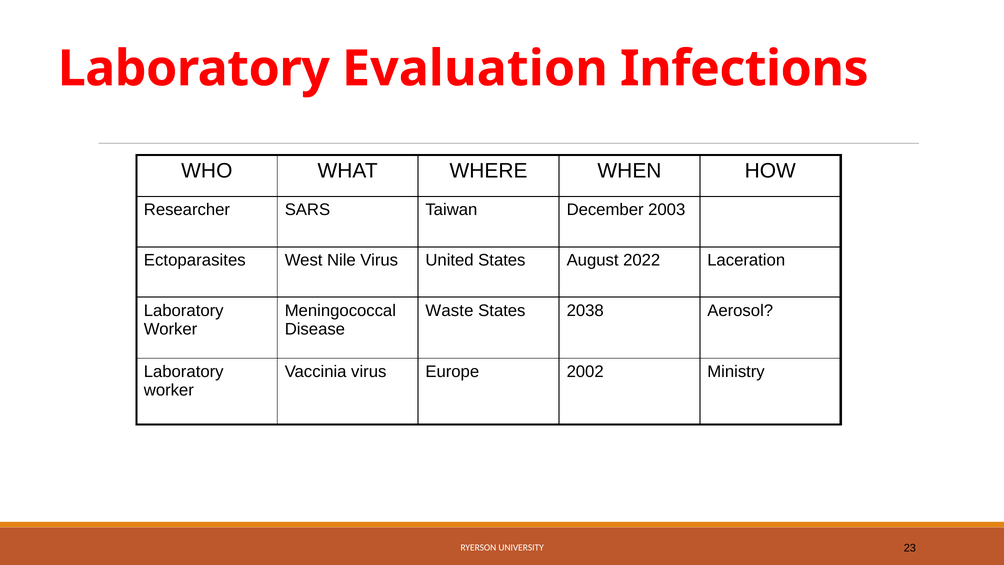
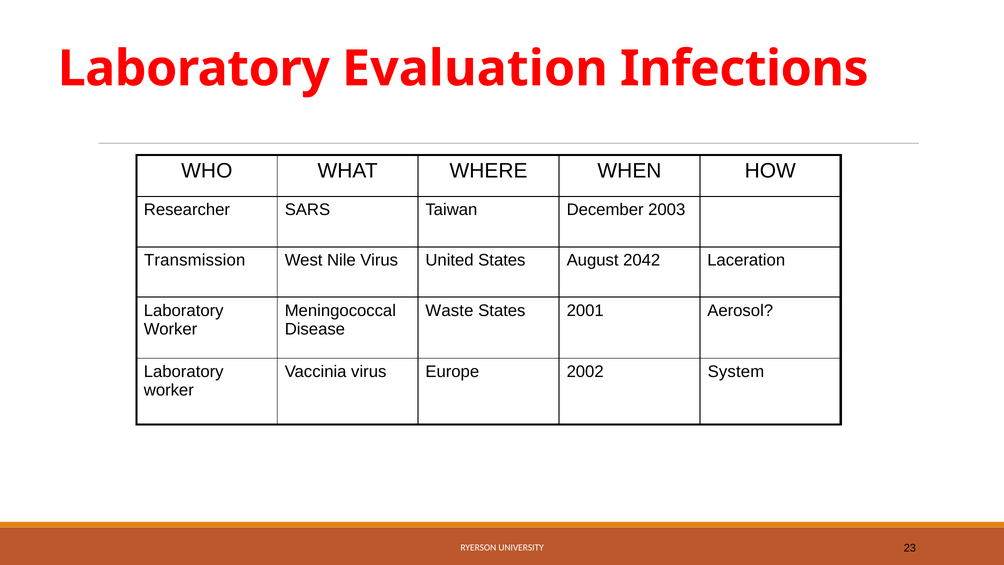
Ectoparasites: Ectoparasites -> Transmission (195, 260)
2022: 2022 -> 2042 (642, 260)
2038: 2038 -> 2001 (585, 310)
Ministry: Ministry -> System (736, 371)
